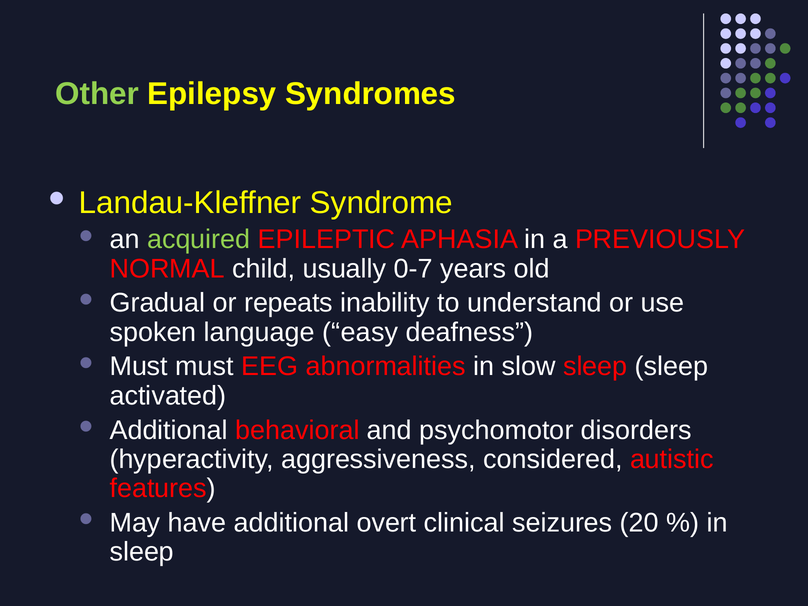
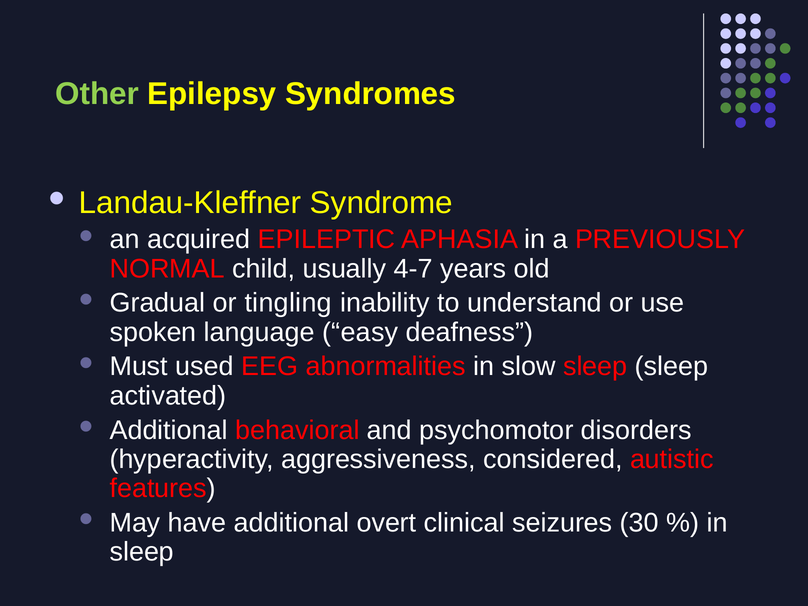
acquired colour: light green -> white (199, 240)
0-7: 0-7 -> 4-7 (413, 269)
repeats: repeats -> tingling (288, 303)
Must must: must -> used (205, 367)
20: 20 -> 30 (639, 523)
